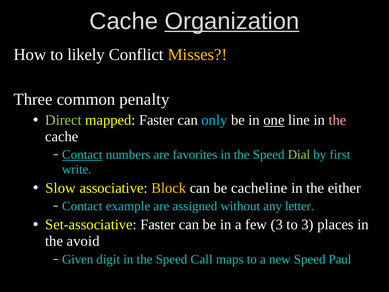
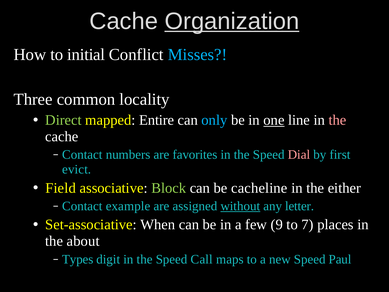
likely: likely -> initial (86, 55)
Misses colour: yellow -> light blue (197, 55)
penalty: penalty -> locality (145, 99)
mapped Faster: Faster -> Entire (157, 120)
Contact underline: present -> none (82, 155)
Dial colour: light green -> pink (299, 155)
write: write -> evict (77, 169)
Slow: Slow -> Field (61, 188)
Block colour: yellow -> light green (169, 188)
without underline: none -> present (240, 206)
Set-associative Faster: Faster -> When (158, 224)
few 3: 3 -> 9 (277, 224)
to 3: 3 -> 7 (308, 224)
avoid: avoid -> about (83, 241)
Given: Given -> Types (78, 259)
